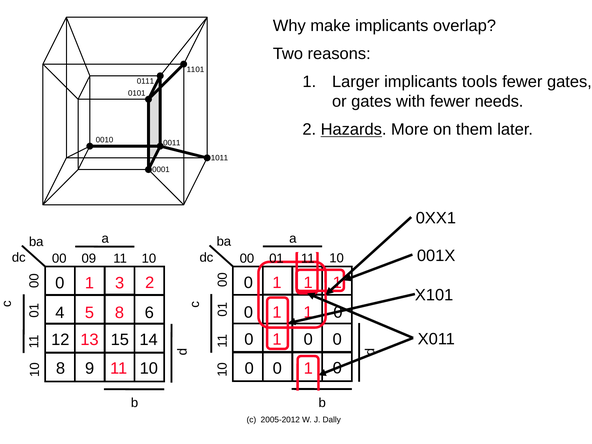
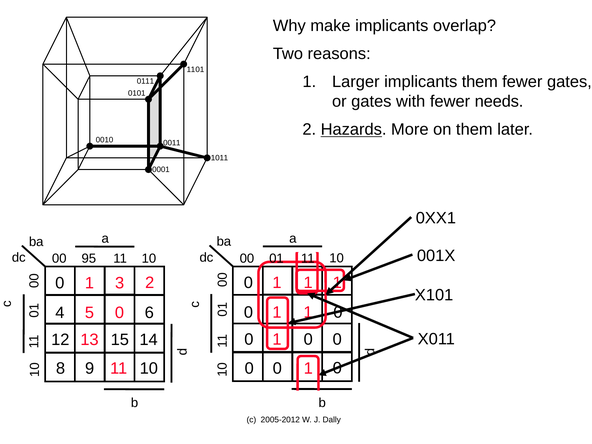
implicants tools: tools -> them (480, 82)
09: 09 -> 95 (89, 259)
5 8: 8 -> 0 (119, 313)
